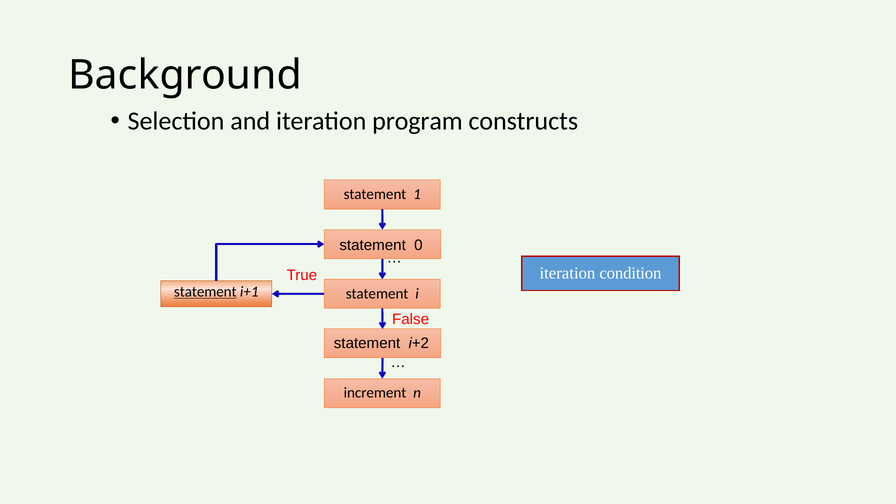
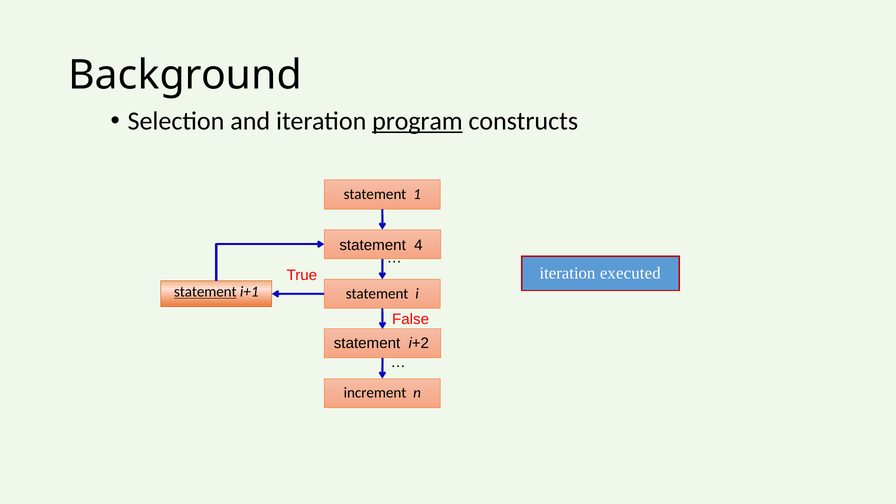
program underline: none -> present (417, 121)
0: 0 -> 4 (418, 245)
condition: condition -> executed (630, 273)
